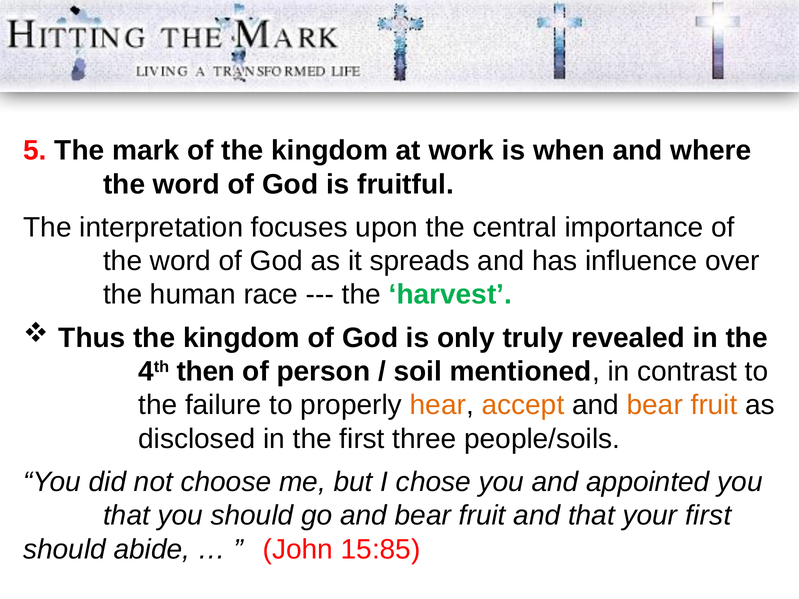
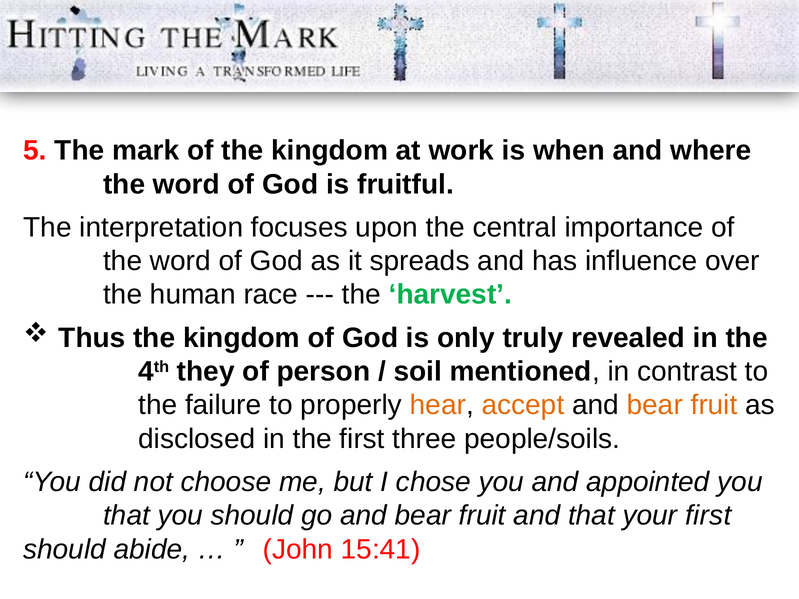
then: then -> they (206, 372)
15:85: 15:85 -> 15:41 (381, 550)
